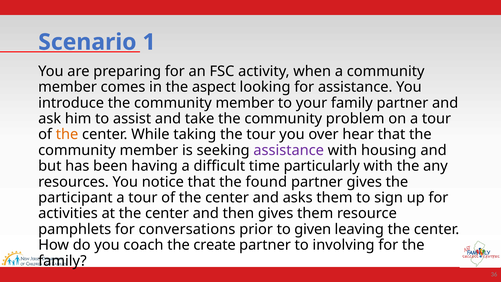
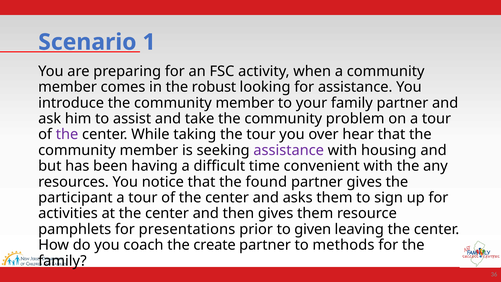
aspect: aspect -> robust (214, 87)
the colour: orange -> purple (67, 134)
particularly: particularly -> convenient (322, 166)
conversations: conversations -> presentations (187, 229)
involving: involving -> methods (343, 245)
